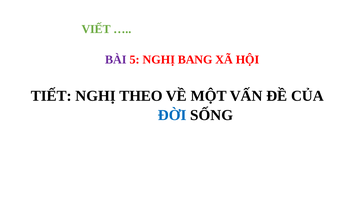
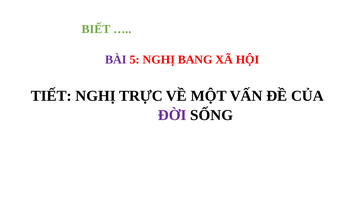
VIẾT: VIẾT -> BIẾT (96, 29)
THEO: THEO -> TRỰC (141, 96)
ĐỜI colour: blue -> purple (172, 115)
